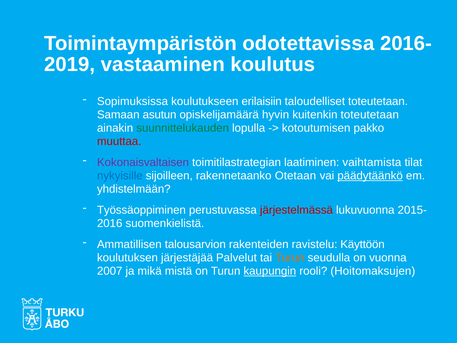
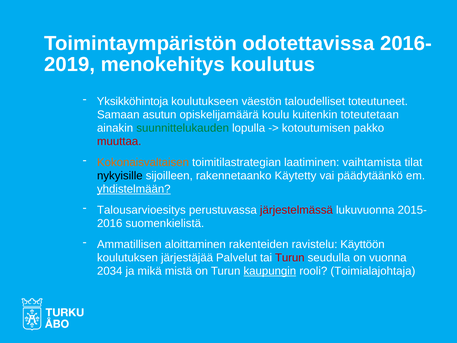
vastaaminen: vastaaminen -> menokehitys (163, 64)
Sopimuksissa: Sopimuksissa -> Yksikköhintoja (133, 101)
erilaisiin: erilaisiin -> väestön (262, 101)
taloudelliset toteutetaan: toteutetaan -> toteutuneet (378, 101)
hyvin: hyvin -> koulu (276, 115)
Kokonaisvaltaisen colour: purple -> orange (143, 162)
nykyisille colour: blue -> black (120, 176)
Otetaan: Otetaan -> Käytetty (296, 176)
päädytäänkö underline: present -> none (370, 176)
yhdistelmään underline: none -> present (134, 189)
Työssäoppiminen: Työssäoppiminen -> Talousarvioesitys (141, 210)
talousarvion: talousarvion -> aloittaminen (195, 244)
Turun colour: orange -> red (290, 257)
2007: 2007 -> 2034 (110, 271)
Hoitomaksujen: Hoitomaksujen -> Toimialajohtaja (373, 271)
